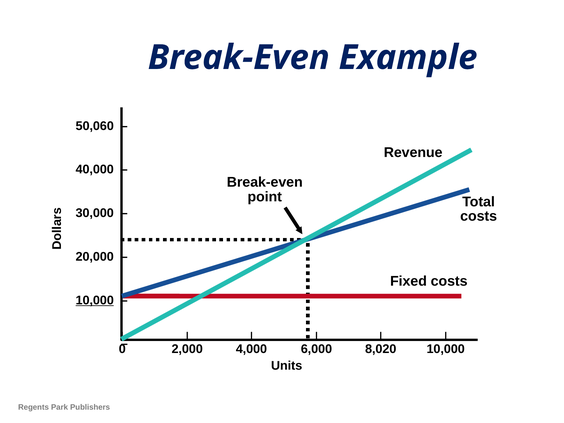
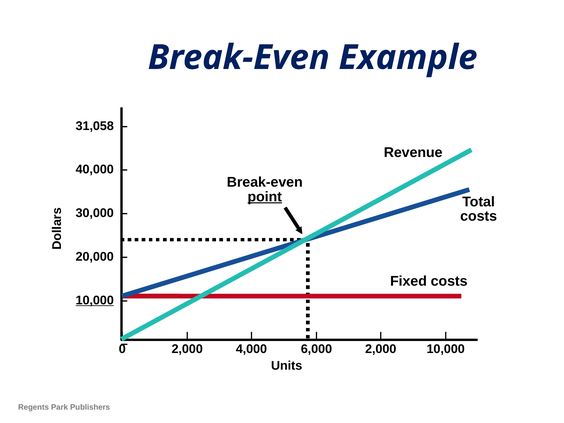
50,060: 50,060 -> 31,058 (95, 126)
point underline: none -> present (265, 197)
6,000 8,020: 8,020 -> 2,000 (381, 349)
